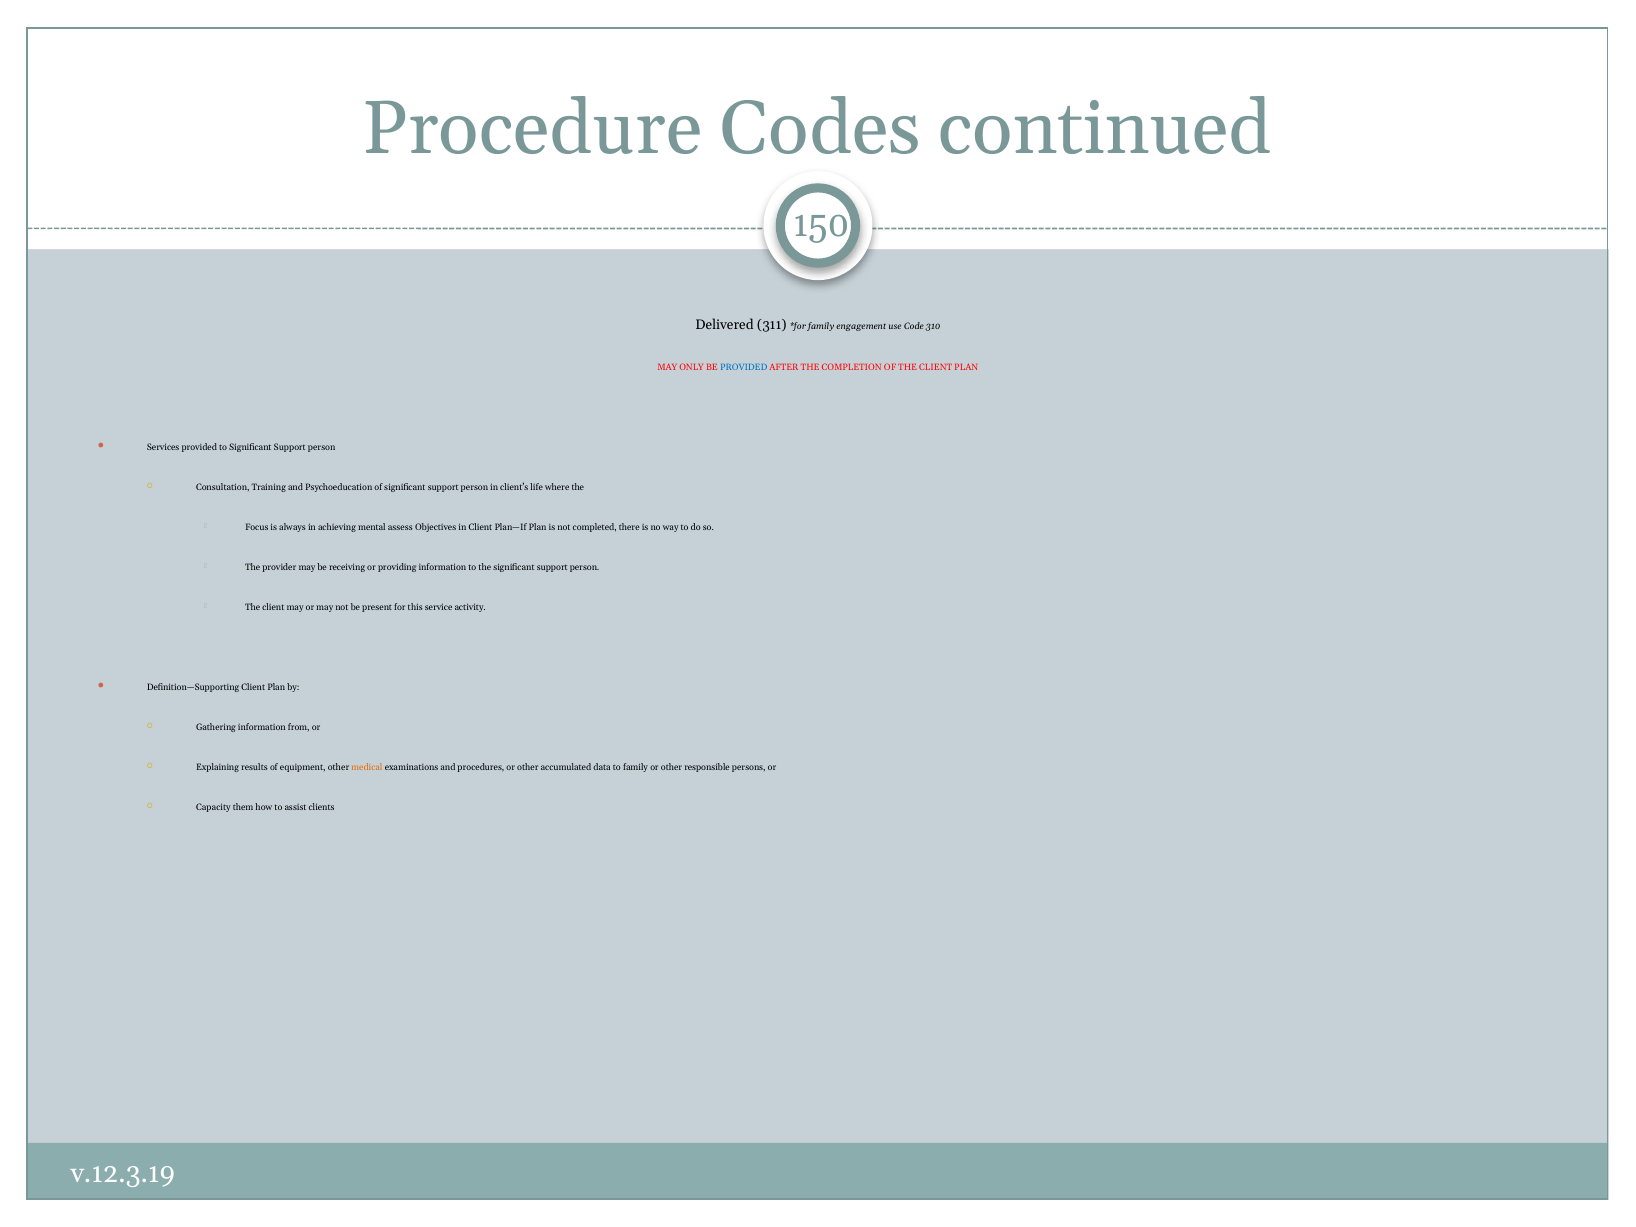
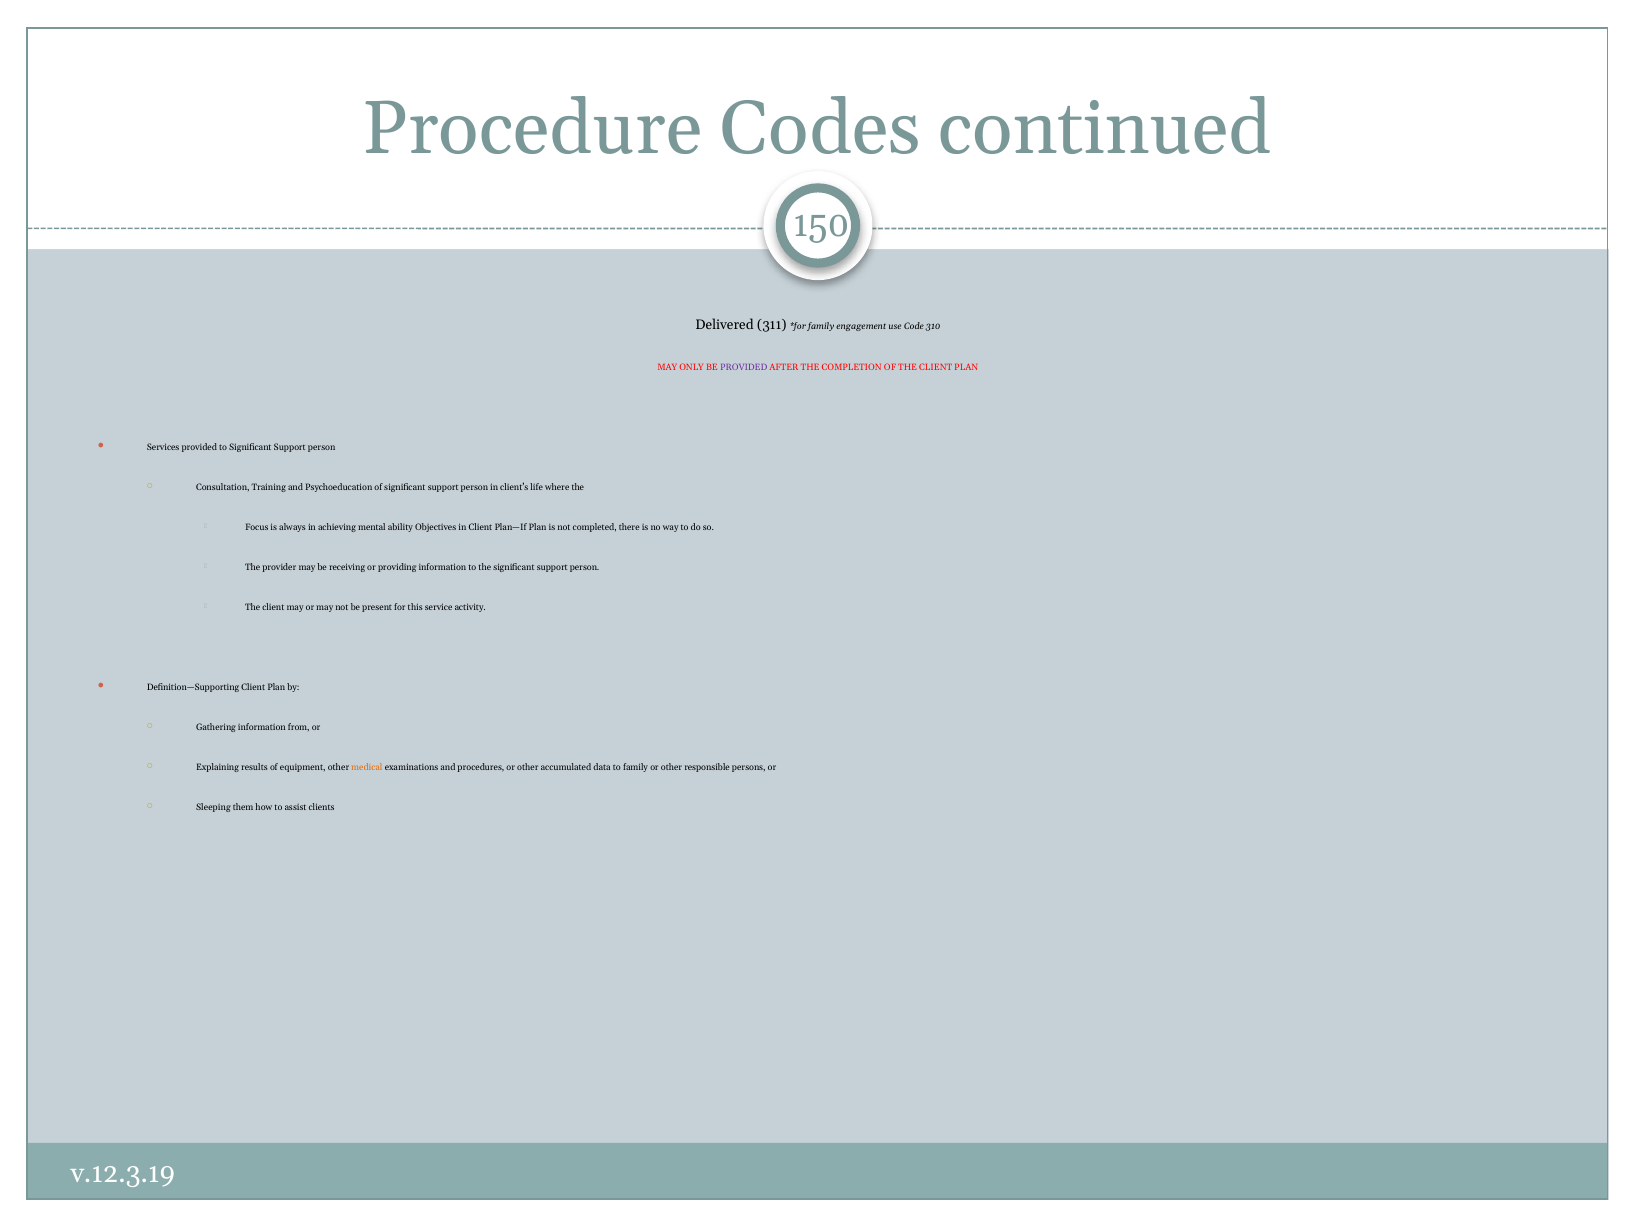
PROVIDED colour: blue -> purple (744, 368)
assess: assess -> ability (400, 528)
Capacity: Capacity -> Sleeping (213, 808)
